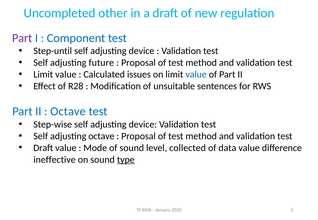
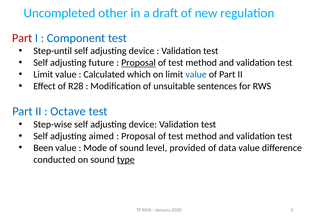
Part colour: purple -> red (22, 38)
Proposal underline: none -> present (138, 63)
issues: issues -> which (139, 75)
adjusting octave: octave -> aimed (101, 136)
Draft: Draft -> Been (43, 148)
collected: collected -> provided (188, 148)
ineffective: ineffective -> conducted (55, 160)
